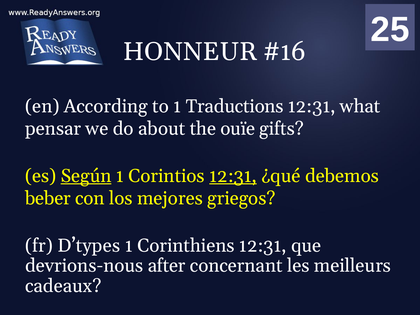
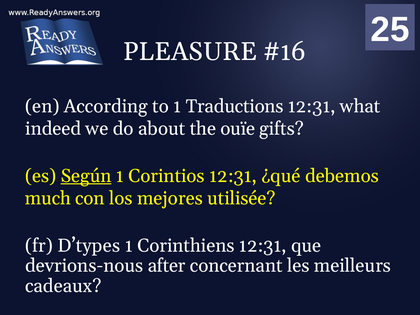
HONNEUR: HONNEUR -> PLEASURE (190, 52)
pensar: pensar -> indeed (53, 129)
12:31 underline: present -> none (233, 176)
beber: beber -> much (48, 198)
griegos: griegos -> utilisée (241, 198)
